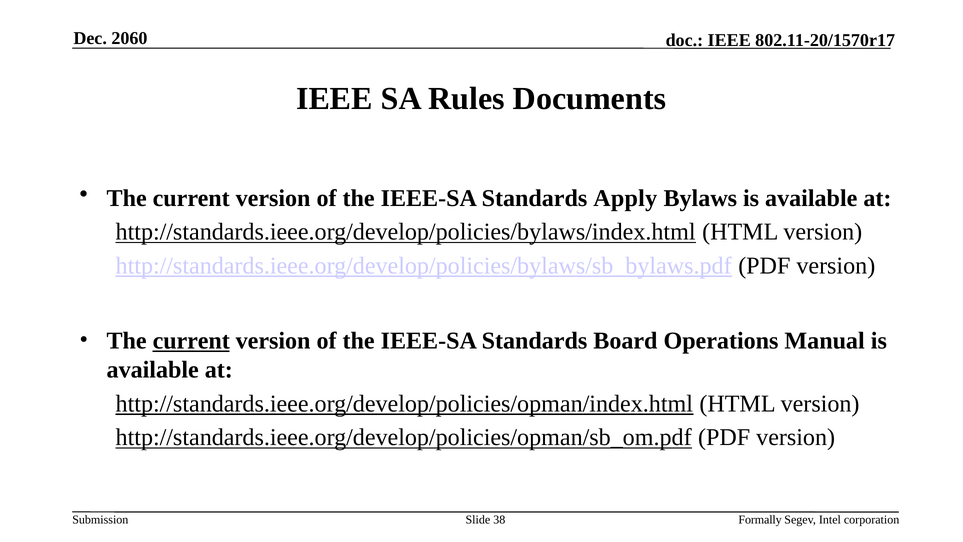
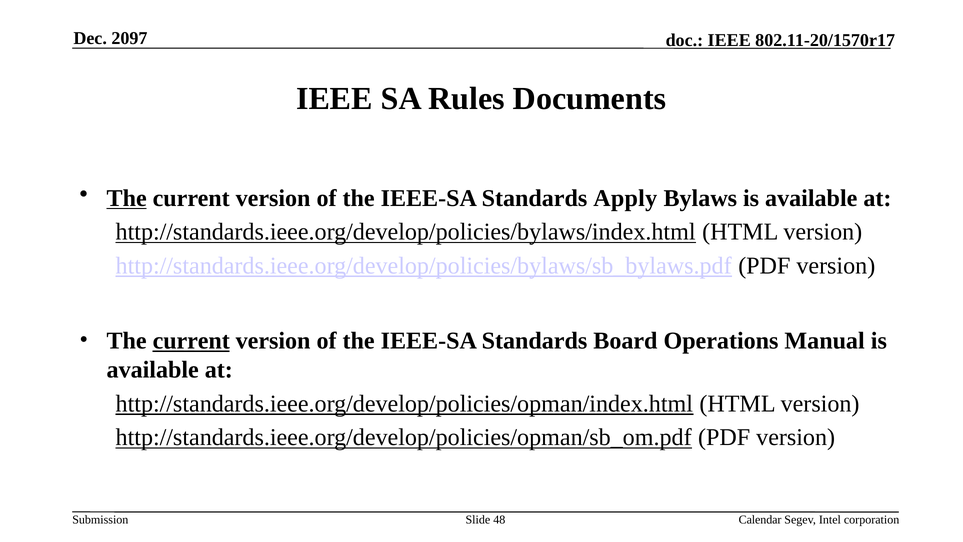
2060: 2060 -> 2097 (129, 38)
The underline: none -> present (127, 198)
38: 38 -> 48 (499, 520)
Formally: Formally -> Calendar (760, 520)
